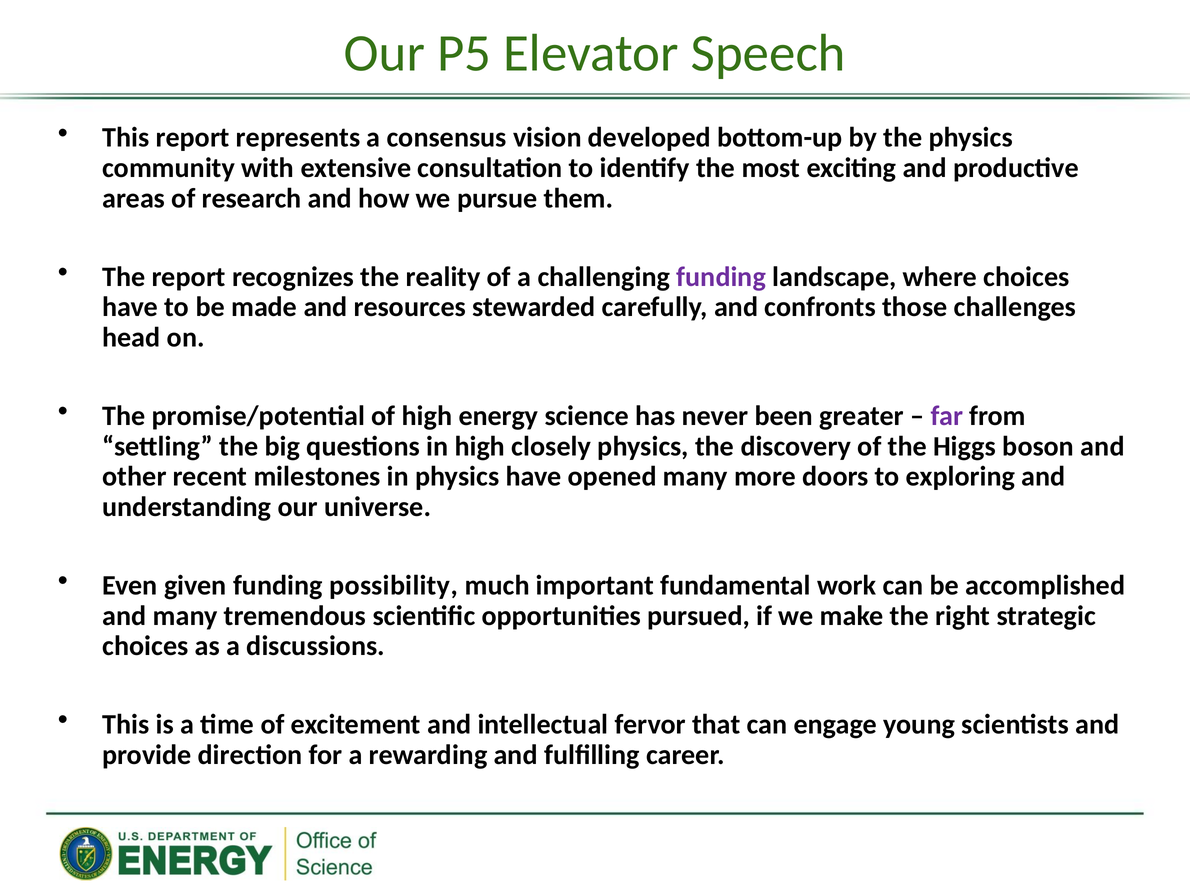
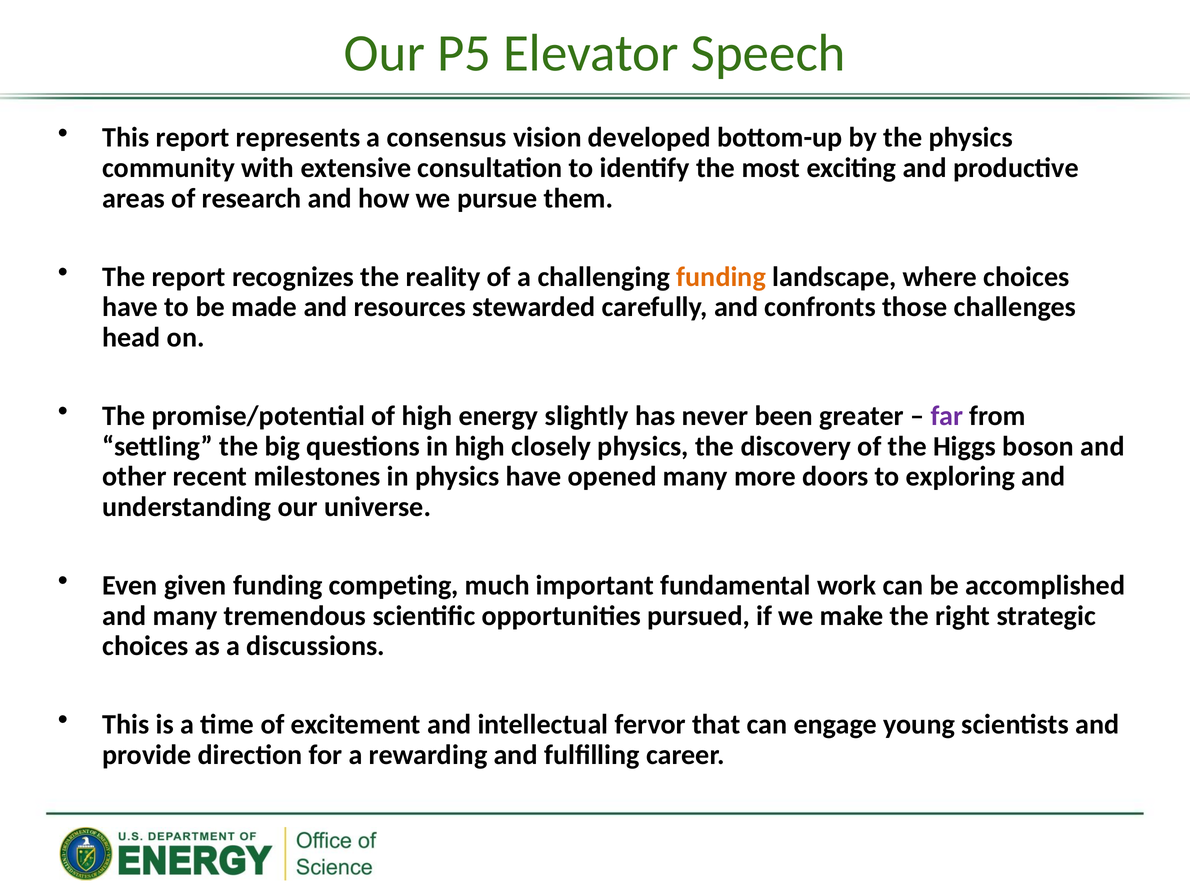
funding colour: purple -> orange (721, 277)
science: science -> slightly (587, 416)
possibility: possibility -> competing (394, 585)
